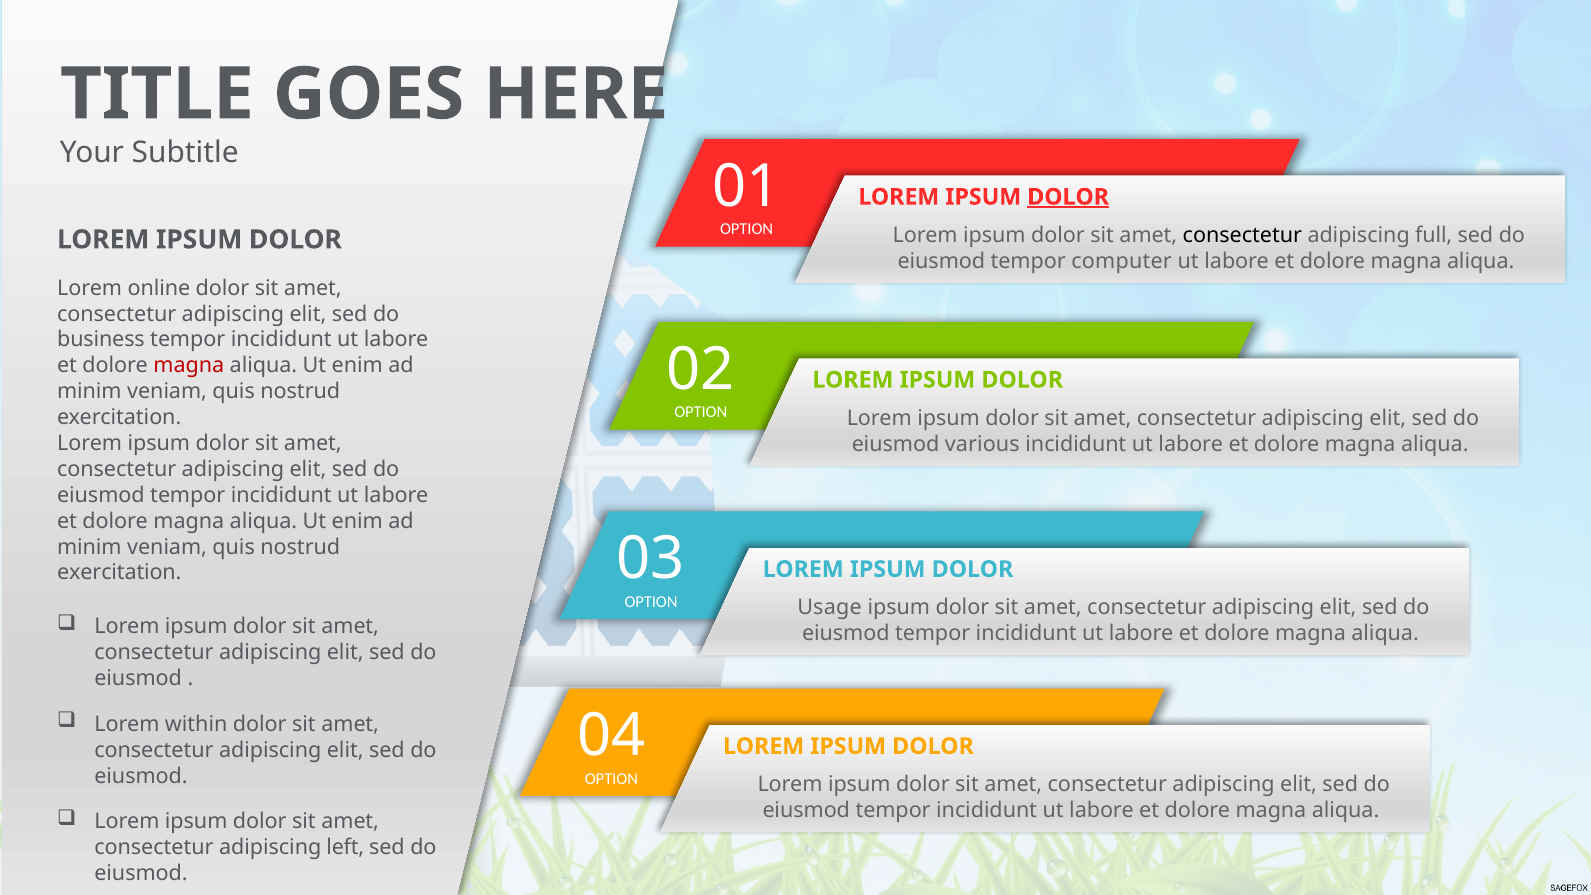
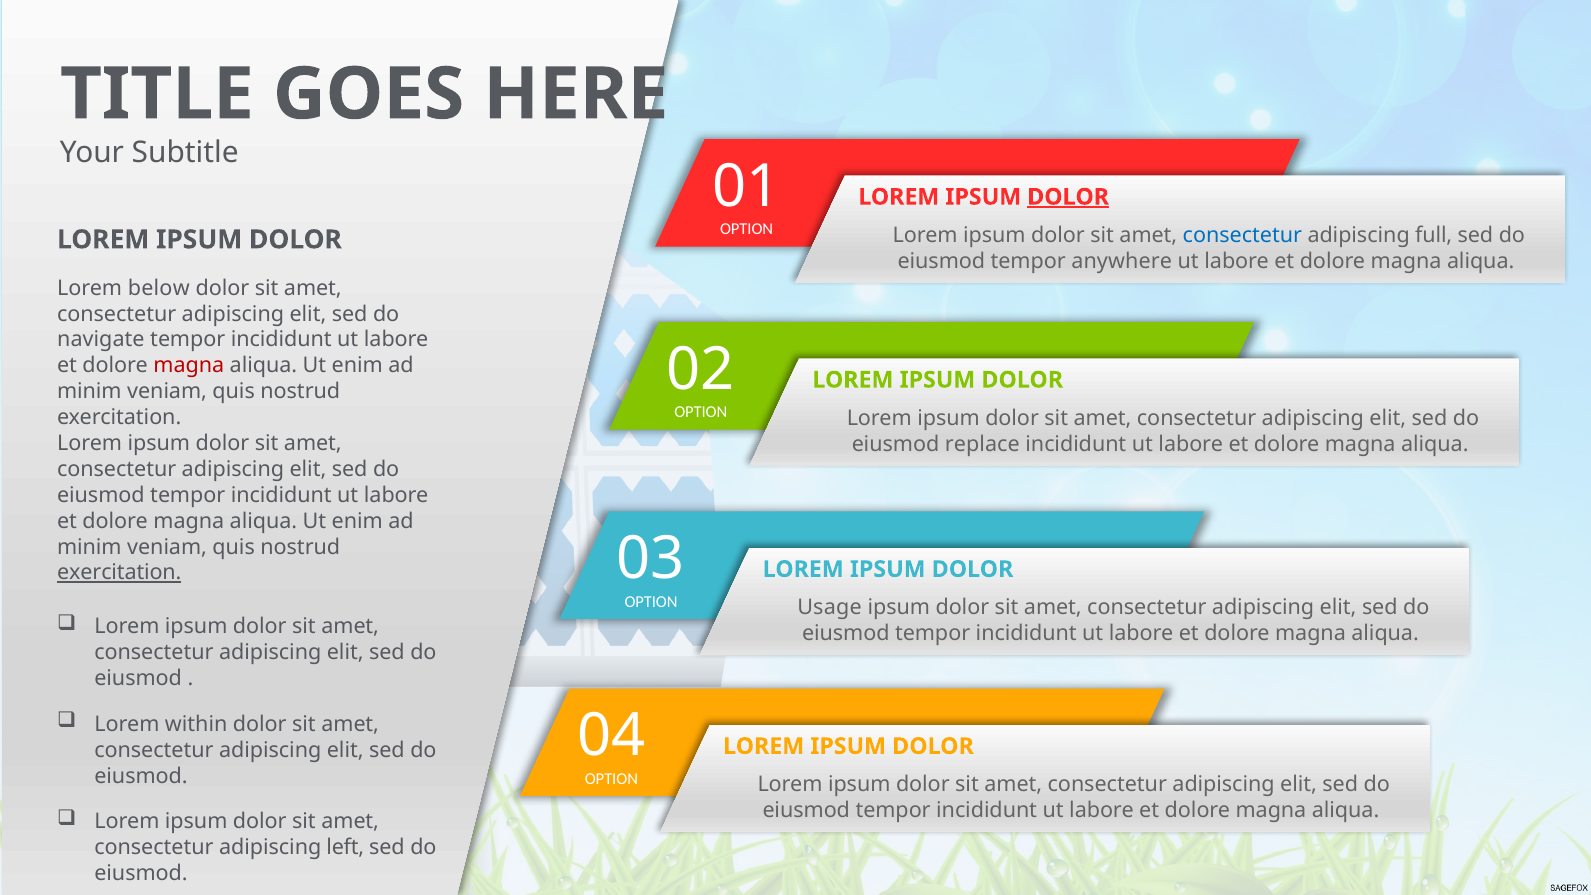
consectetur colour: black -> blue (1242, 235)
computer: computer -> anywhere (1122, 261)
online: online -> below (159, 288)
business: business -> navigate (101, 340)
various: various -> replace (982, 444)
exercitation underline: none -> present (119, 573)
